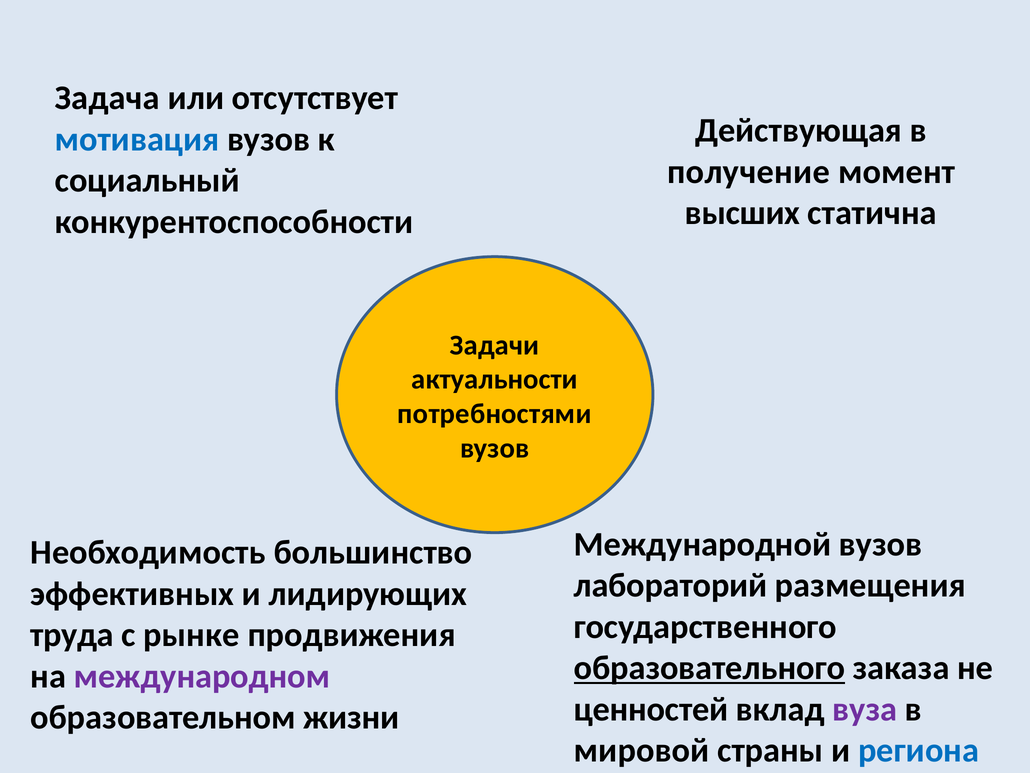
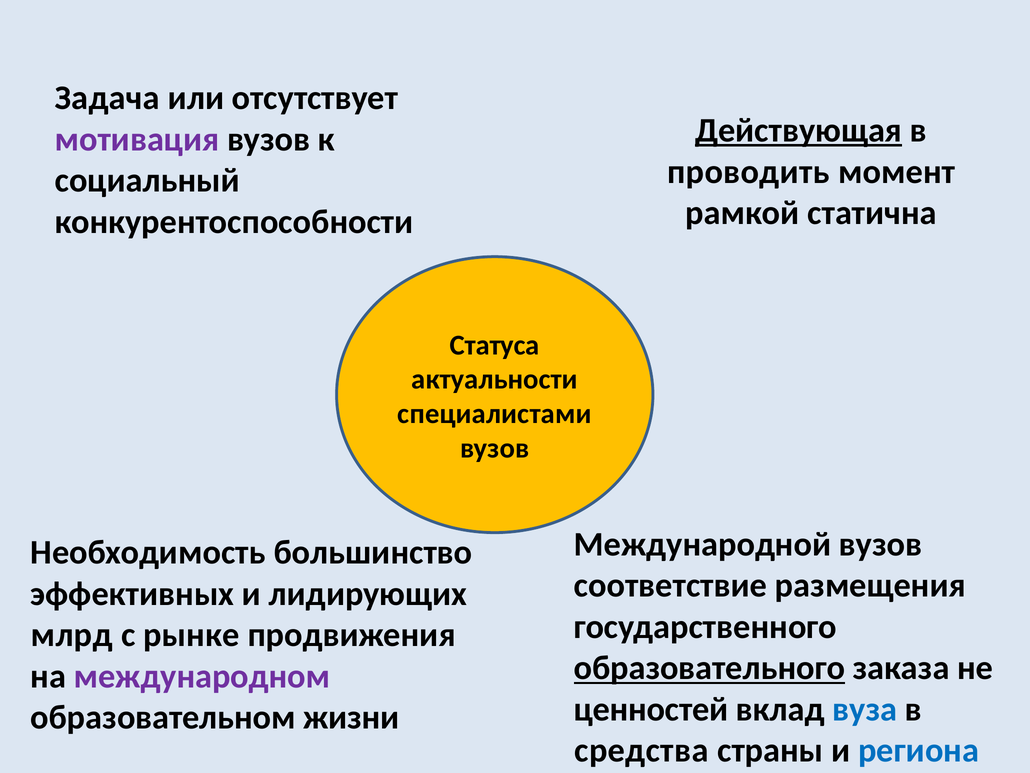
Действующая underline: none -> present (799, 130)
мотивация colour: blue -> purple (137, 139)
получение: получение -> проводить (749, 172)
высших: высших -> рамкой (742, 213)
Задачи: Задачи -> Статуса (495, 345)
потребностями: потребностями -> специалистами (495, 414)
лабораторий: лабораторий -> соответствие (670, 585)
труда: труда -> млрд (72, 635)
вуза colour: purple -> blue (865, 709)
мировой: мировой -> средства (641, 750)
